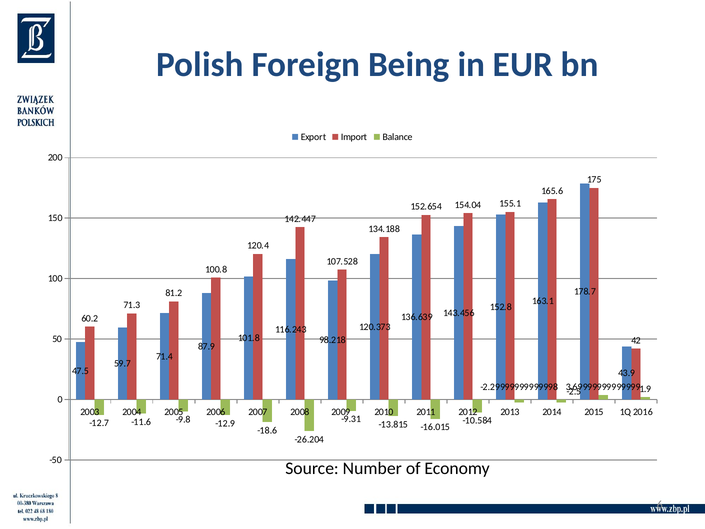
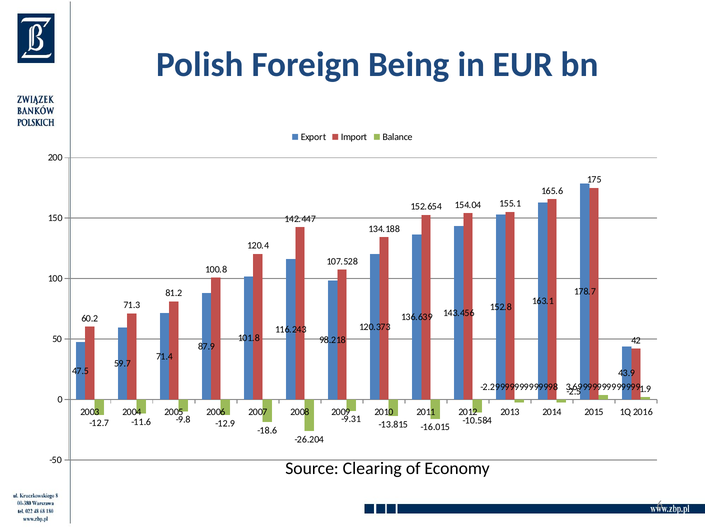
Number: Number -> Clearing (372, 468)
